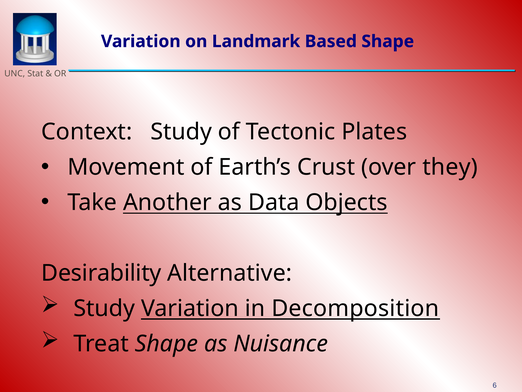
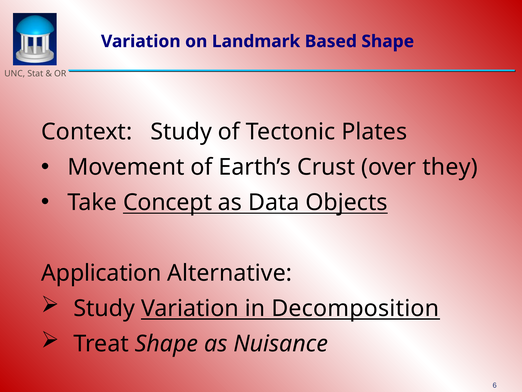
Another: Another -> Concept (168, 202)
Desirability: Desirability -> Application (101, 273)
